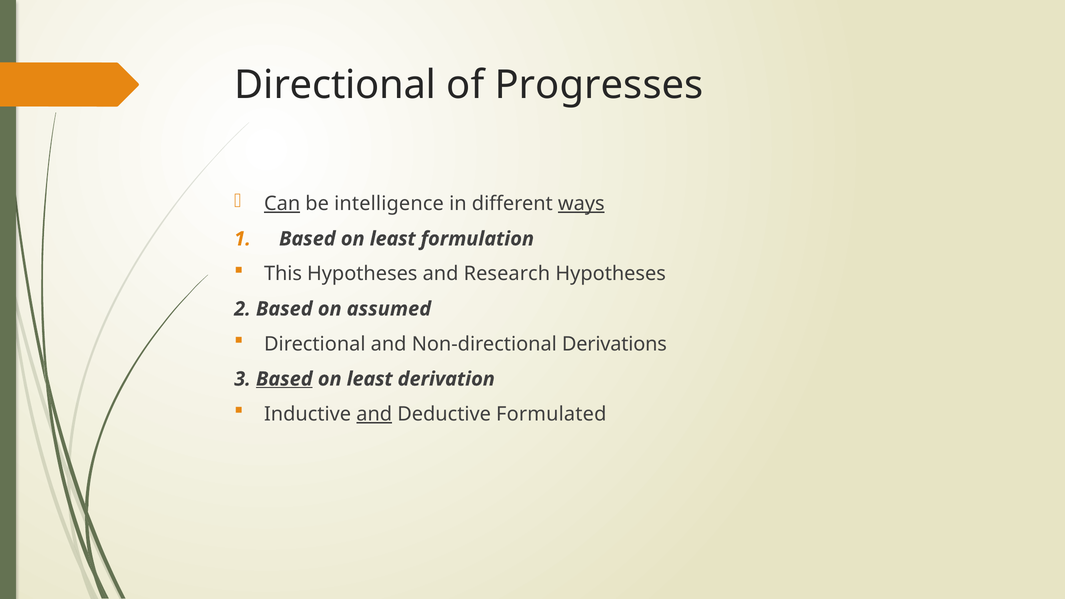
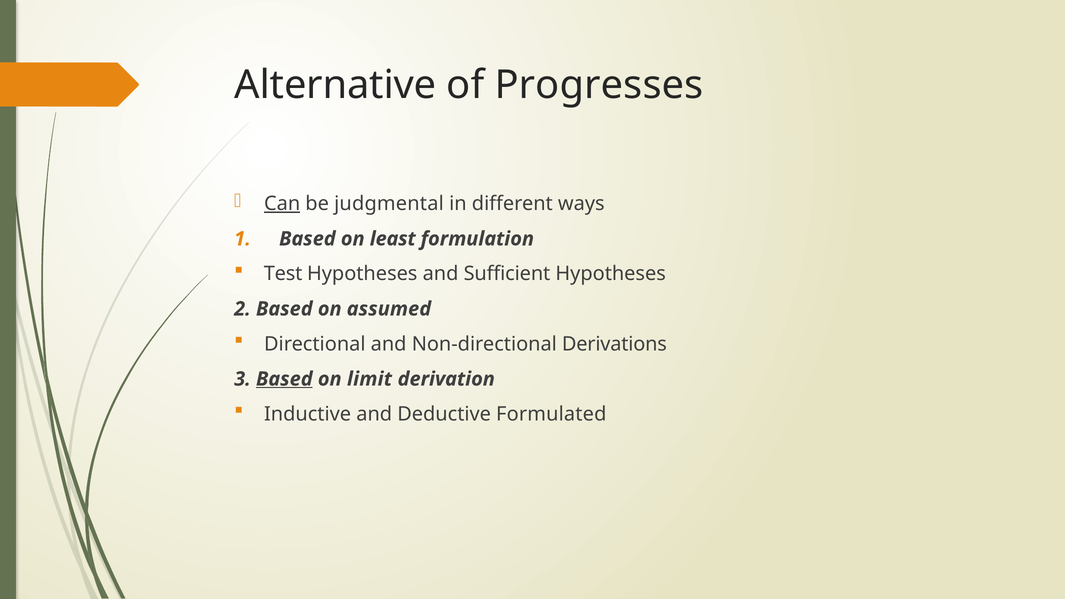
Directional: Directional -> Alternative (335, 85)
intelligence: intelligence -> judgmental (389, 204)
ways underline: present -> none (581, 204)
This: This -> Test (283, 274)
Research: Research -> Sufficient (507, 274)
least: least -> limit (369, 379)
and underline: present -> none (374, 414)
